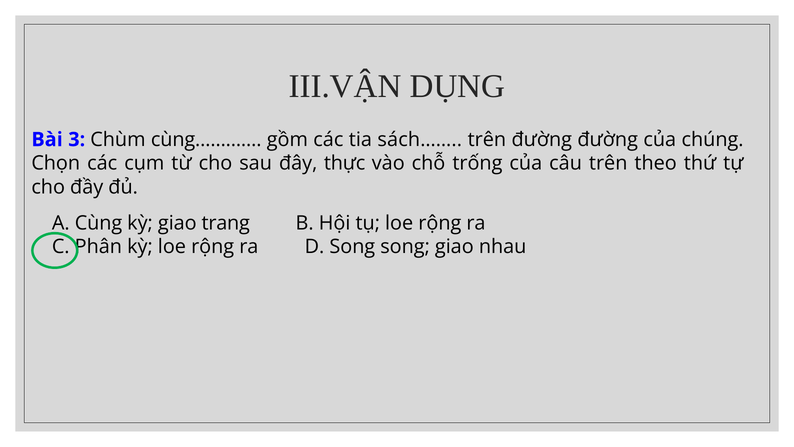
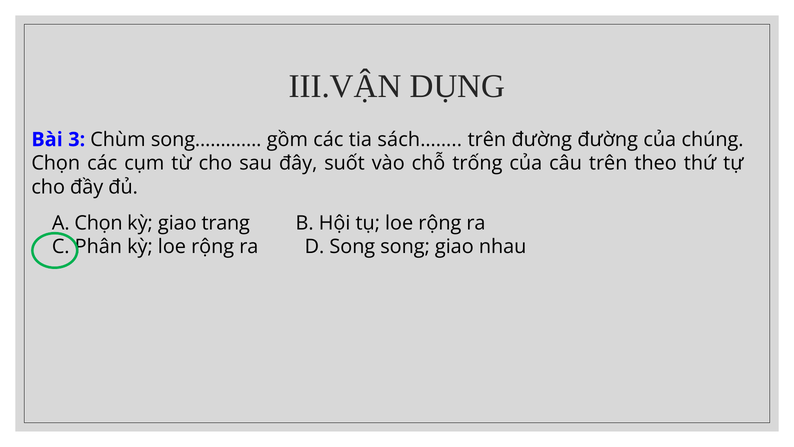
cùng…………: cùng………… -> song………… (206, 139)
thực: thực -> suốt (345, 163)
Cùng: Cùng -> Chọn (99, 223)
